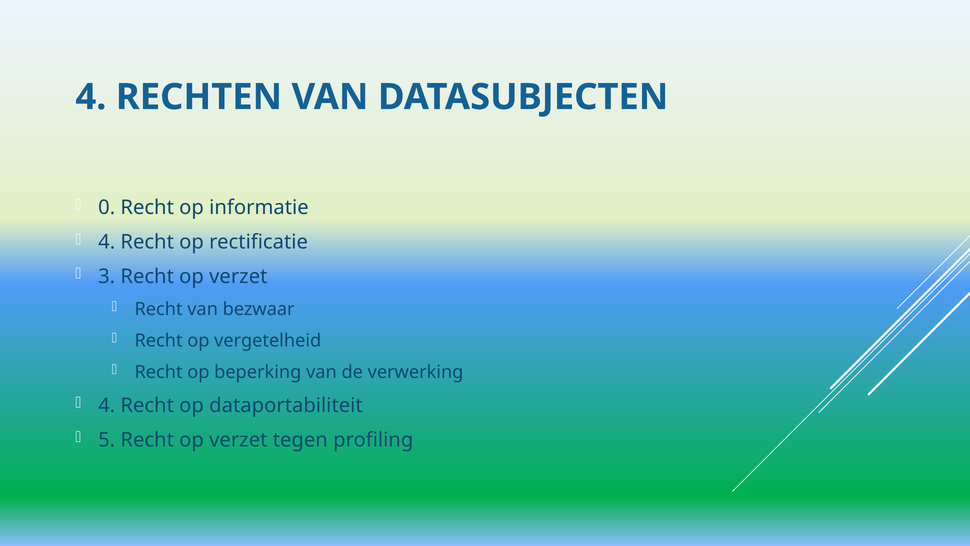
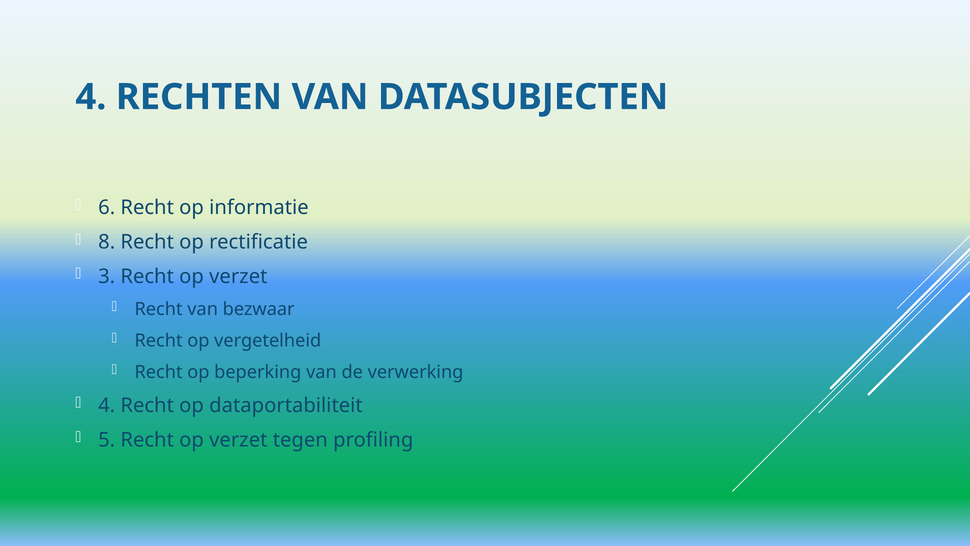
0: 0 -> 6 (107, 208)
4: 4 -> 8 (107, 242)
